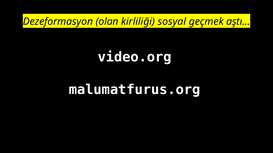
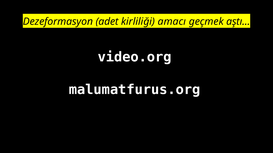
olan: olan -> adet (107, 22)
sosyal: sosyal -> amacı (172, 22)
